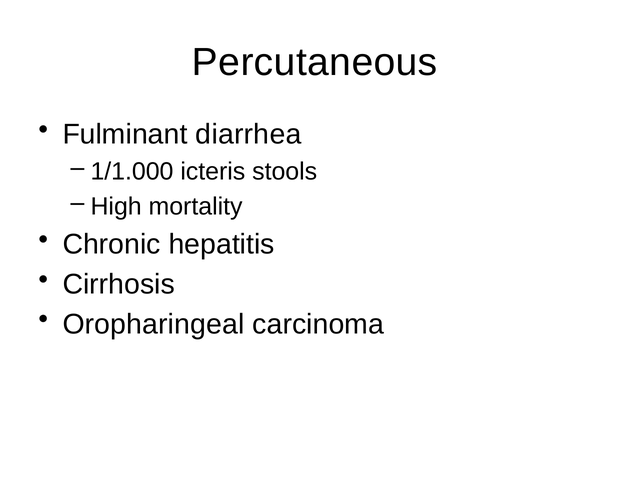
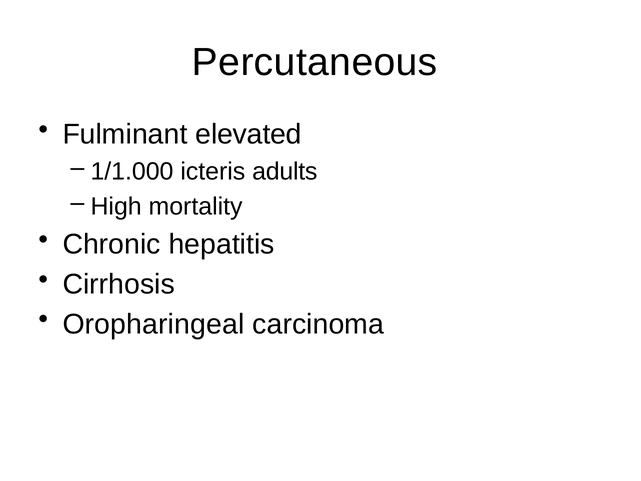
diarrhea: diarrhea -> elevated (249, 134)
stools: stools -> adults (285, 171)
